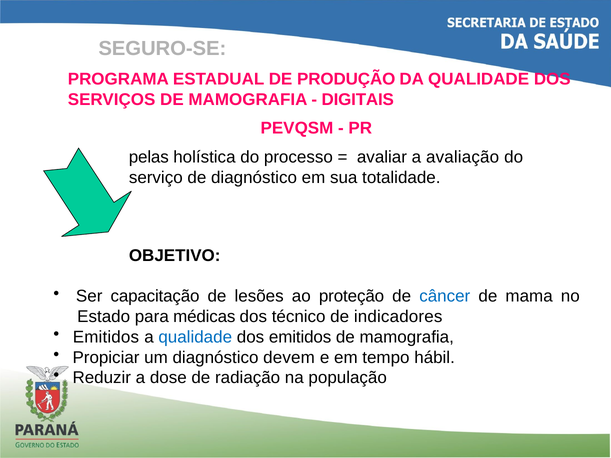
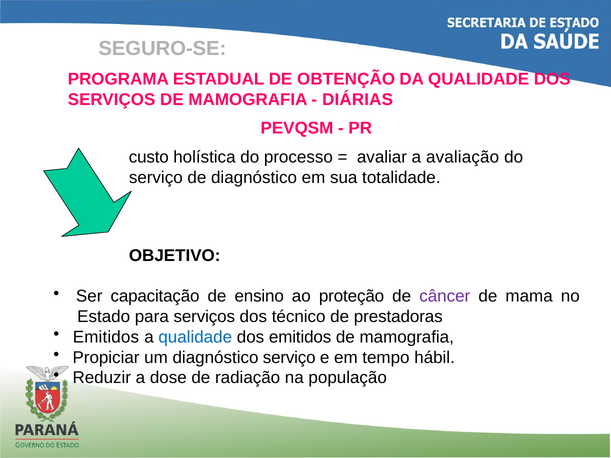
PRODUÇÃO: PRODUÇÃO -> OBTENÇÃO (346, 79)
DIGITAIS: DIGITAIS -> DIÁRIAS (358, 100)
pelas: pelas -> custo (149, 157)
lesões: lesões -> ensino (259, 296)
câncer colour: blue -> purple (445, 296)
para médicas: médicas -> serviços (204, 317)
indicadores: indicadores -> prestadoras (398, 317)
diagnóstico devem: devem -> serviço (289, 358)
